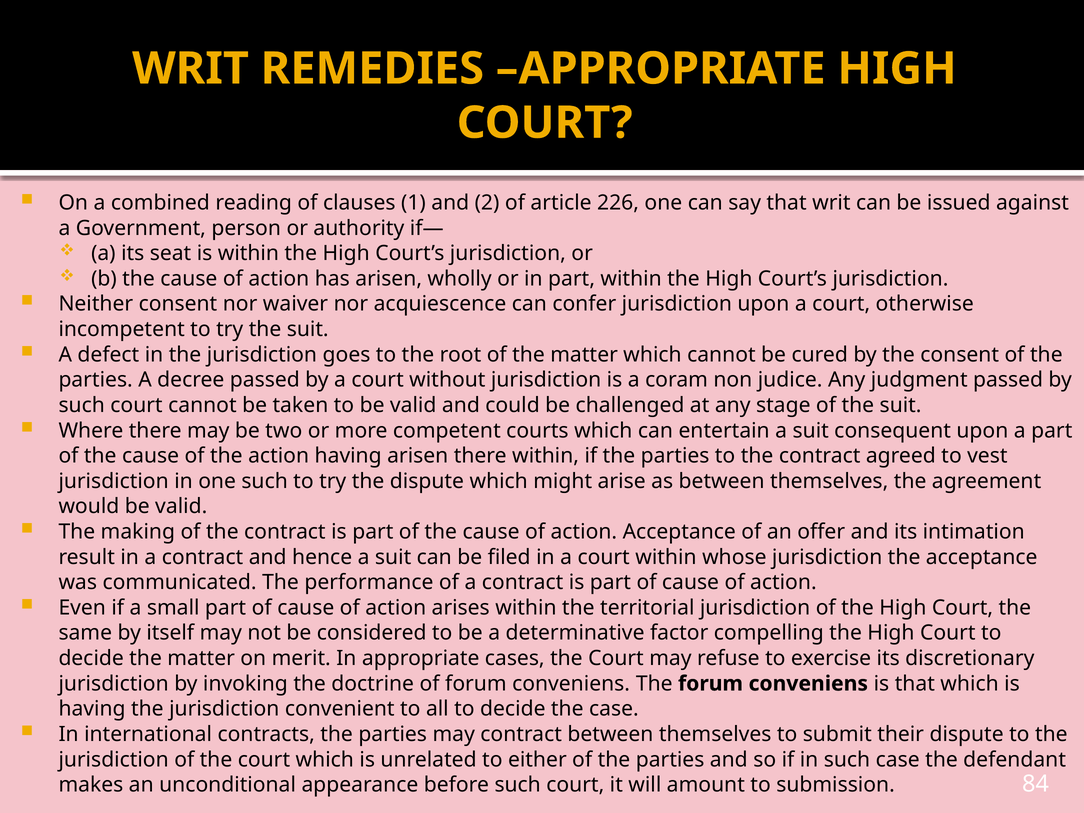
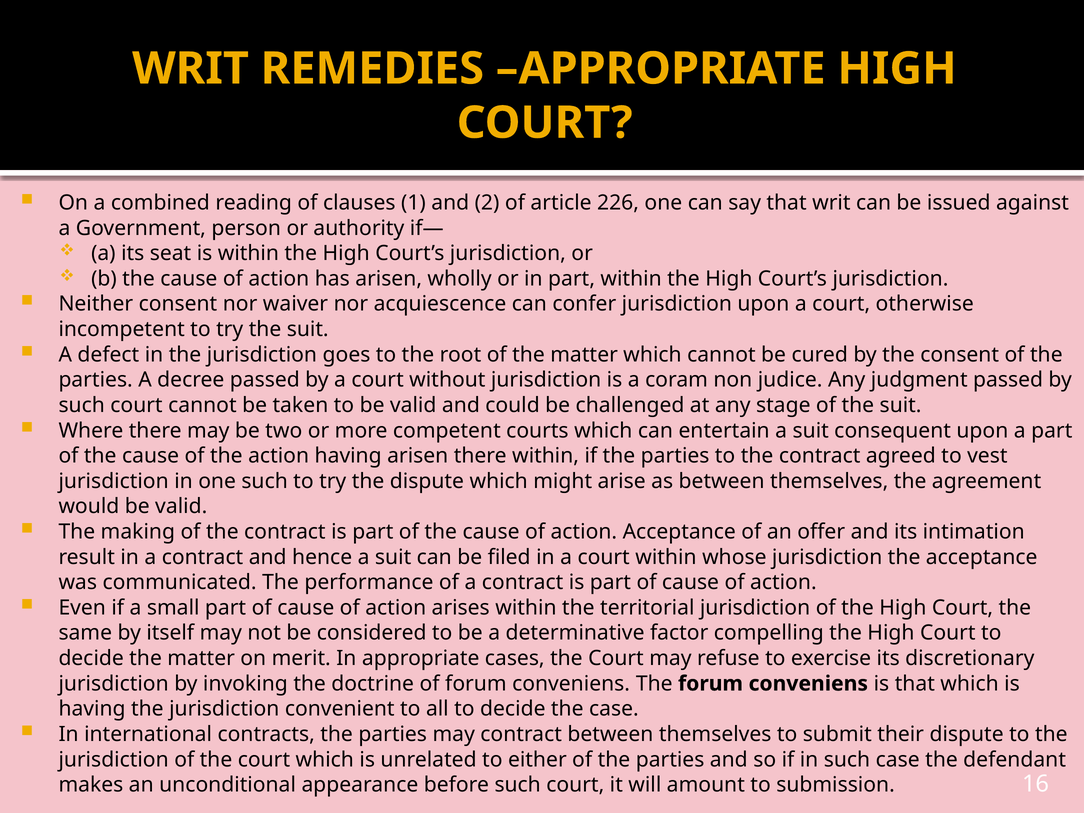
84: 84 -> 16 (1036, 784)
